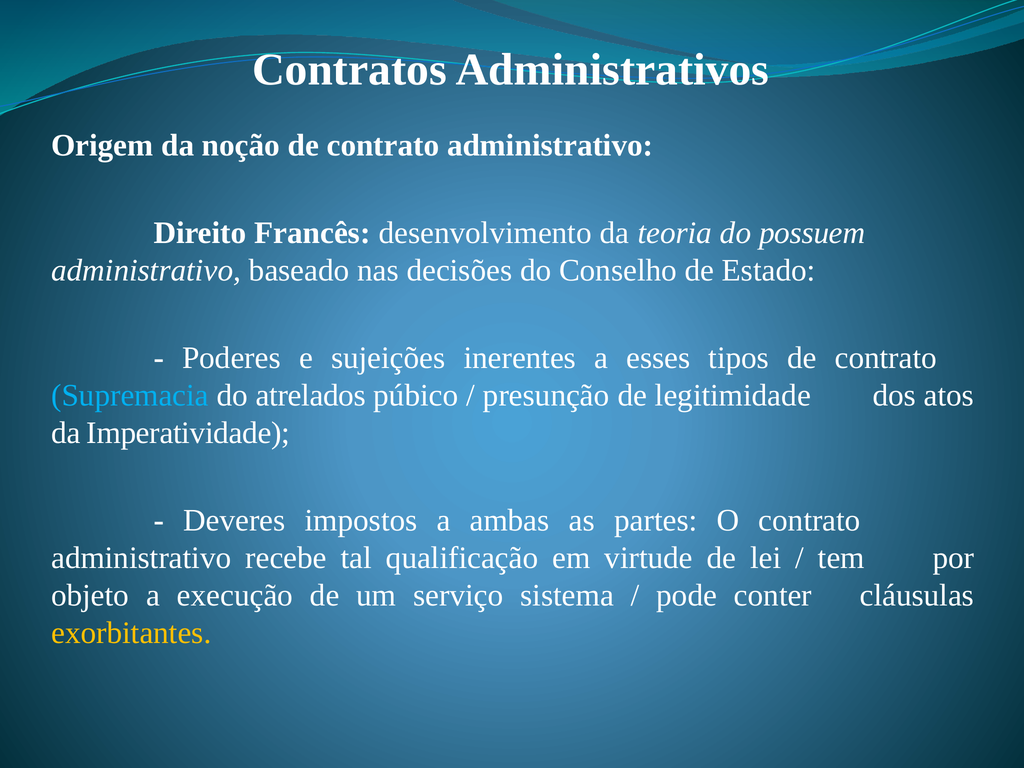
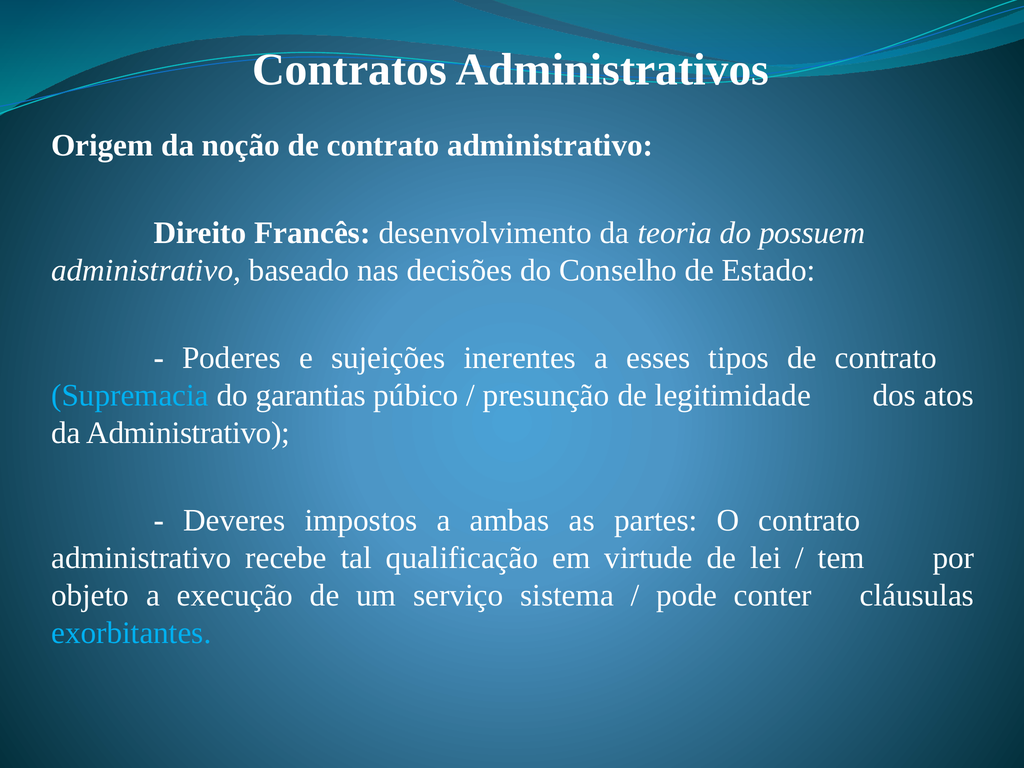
atrelados: atrelados -> garantias (311, 395)
da Imperatividade: Imperatividade -> Administrativo (188, 433)
exorbitantes colour: yellow -> light blue (131, 633)
